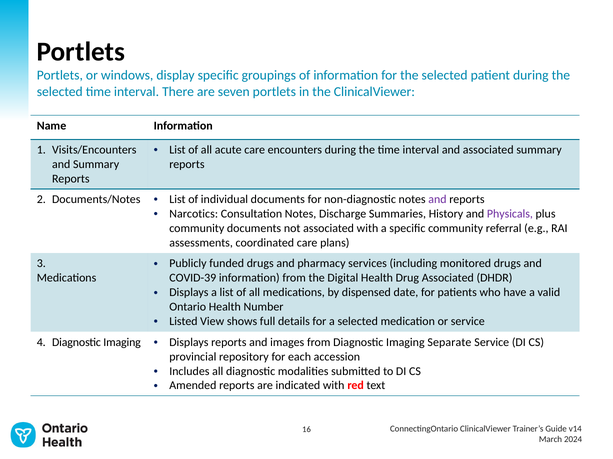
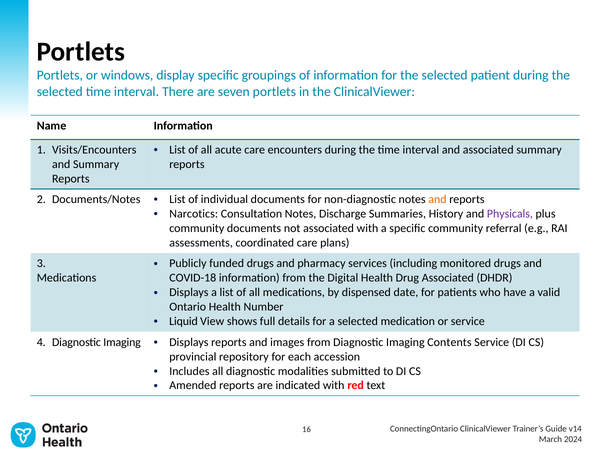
and colour: purple -> orange (437, 200)
COVID-39: COVID-39 -> COVID-18 (193, 279)
Listed: Listed -> Liquid (183, 322)
Separate: Separate -> Contents (449, 343)
